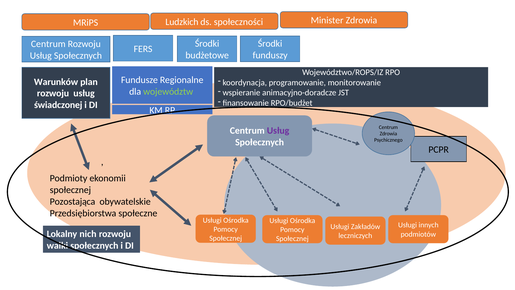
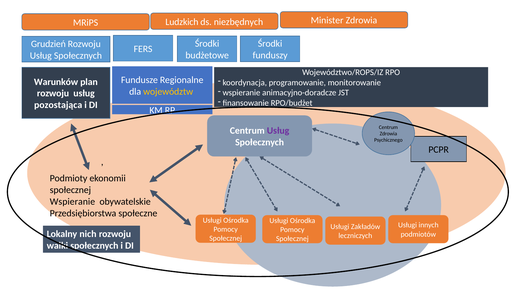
społeczności: społeczności -> niezbędnych (238, 22)
Centrum: Centrum -> Grudzień (48, 44)
województw colour: light green -> yellow (168, 91)
świadczonej: świadczonej -> pozostająca (58, 105)
Pozostająca: Pozostająca -> Wspieranie (72, 201)
